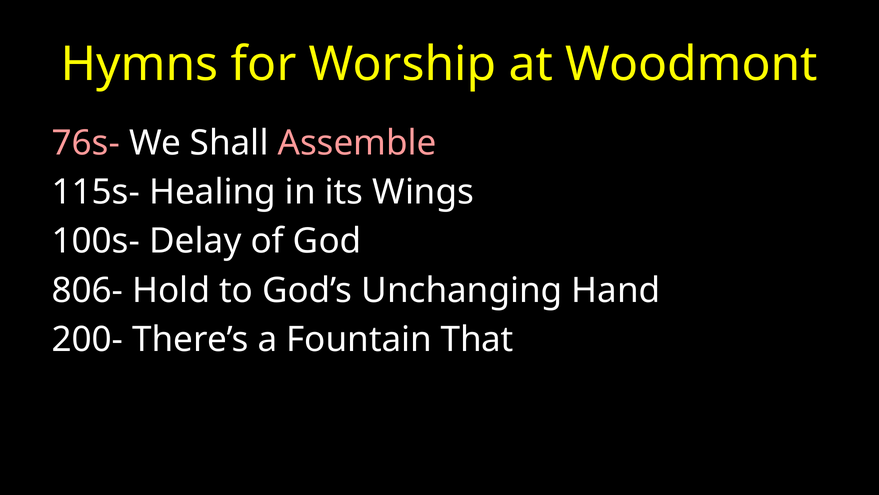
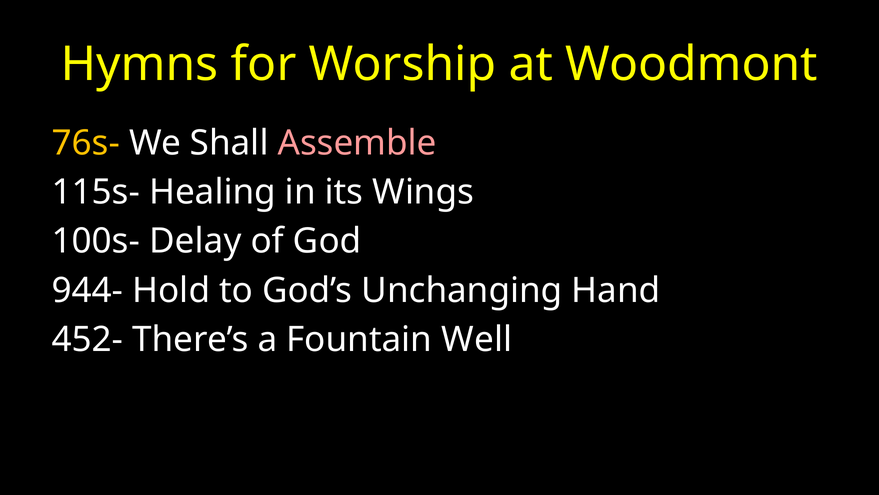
76s- colour: pink -> yellow (86, 143)
806-: 806- -> 944- (88, 290)
200-: 200- -> 452- (88, 339)
That: That -> Well (477, 339)
